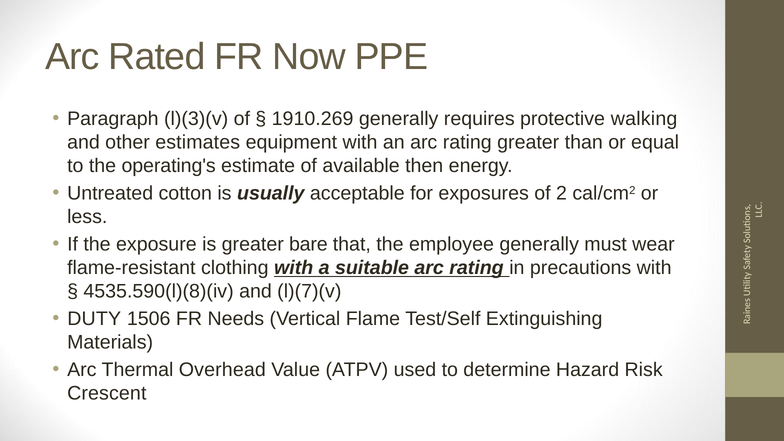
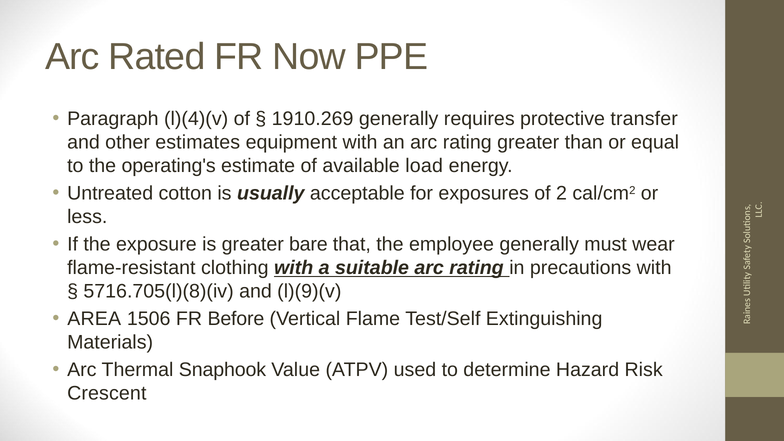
l)(3)(v: l)(3)(v -> l)(4)(v (196, 119)
walking: walking -> transfer (644, 119)
then: then -> load (424, 166)
4535.590(l)(8)(iv: 4535.590(l)(8)(iv -> 5716.705(l)(8)(iv (159, 291)
l)(7)(v: l)(7)(v -> l)(9)(v (309, 291)
DUTY: DUTY -> AREA (94, 319)
Needs: Needs -> Before (236, 319)
Overhead: Overhead -> Snaphook (222, 370)
